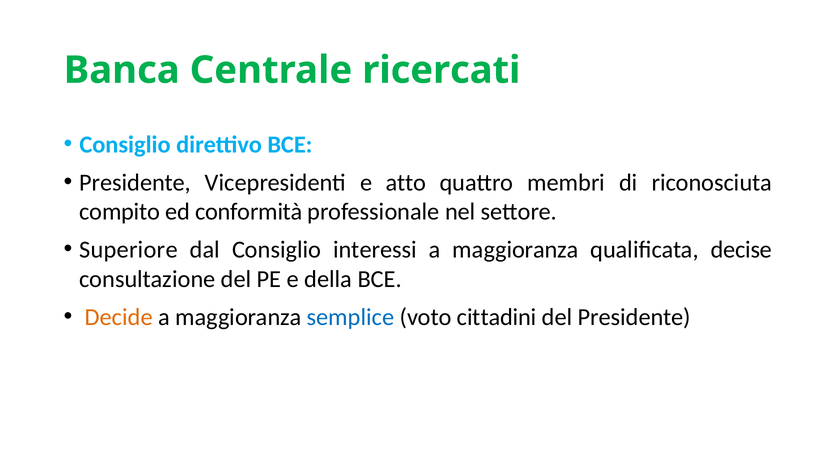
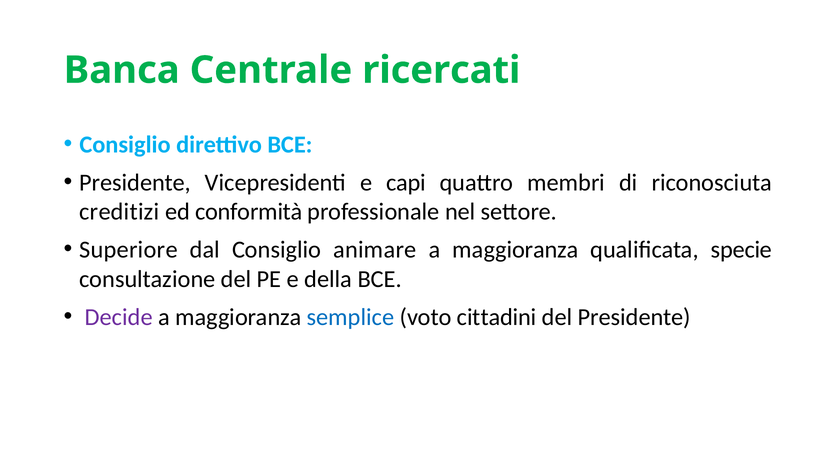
atto: atto -> capi (406, 183)
compito: compito -> creditizi (119, 212)
interessi: interessi -> animare (375, 250)
decise: decise -> specie (741, 250)
Decide colour: orange -> purple (119, 317)
